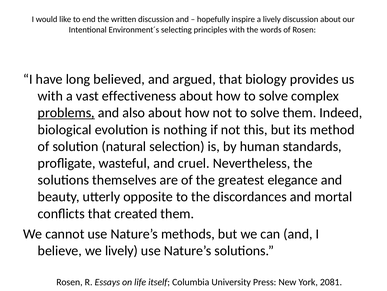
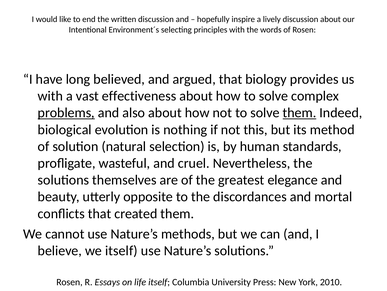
them underline: none -> present (300, 113)
we lively: lively -> itself (121, 250)
2081: 2081 -> 2010 (331, 281)
